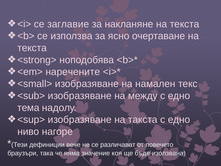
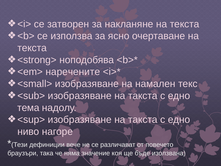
заглавие: заглавие -> затворен (68, 24)
между: между -> такста (143, 96)
